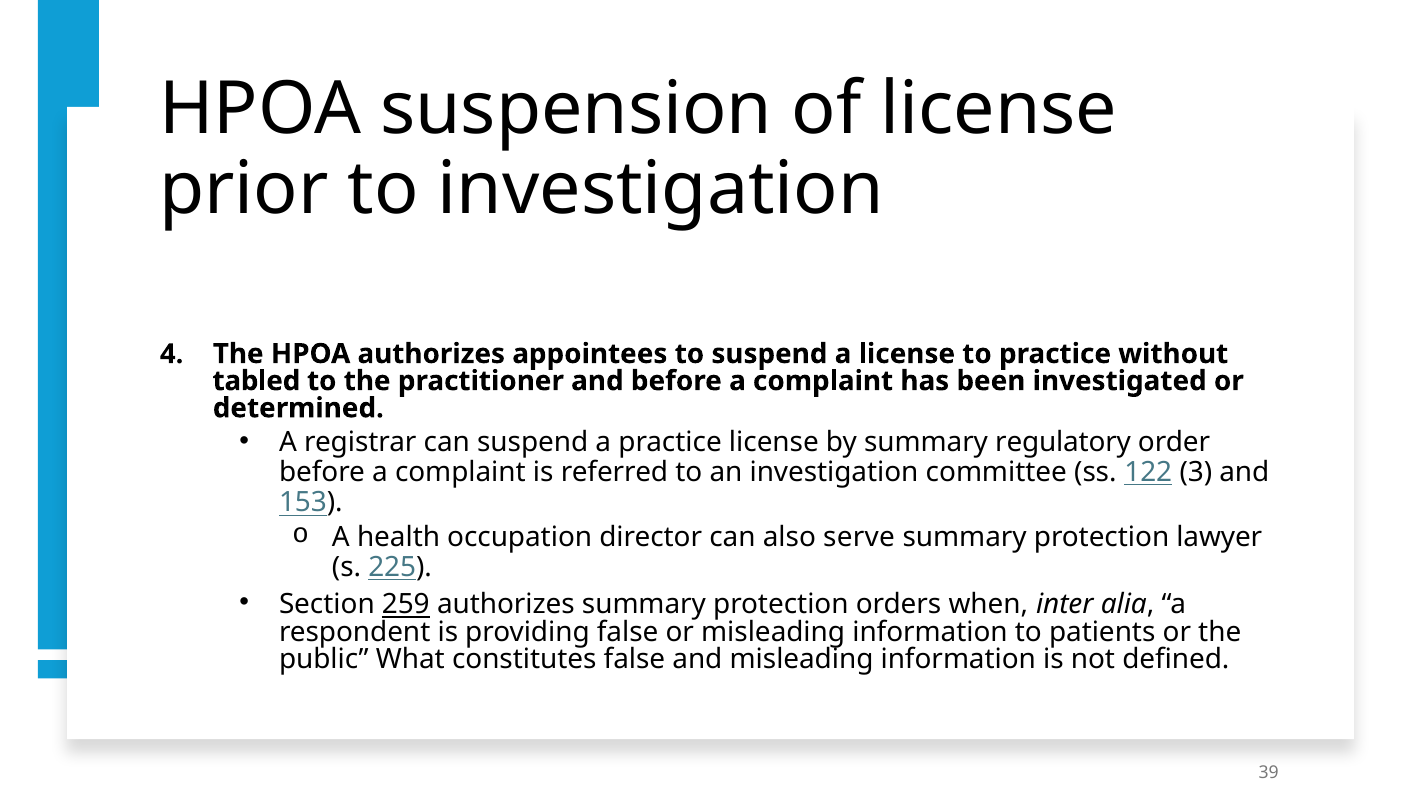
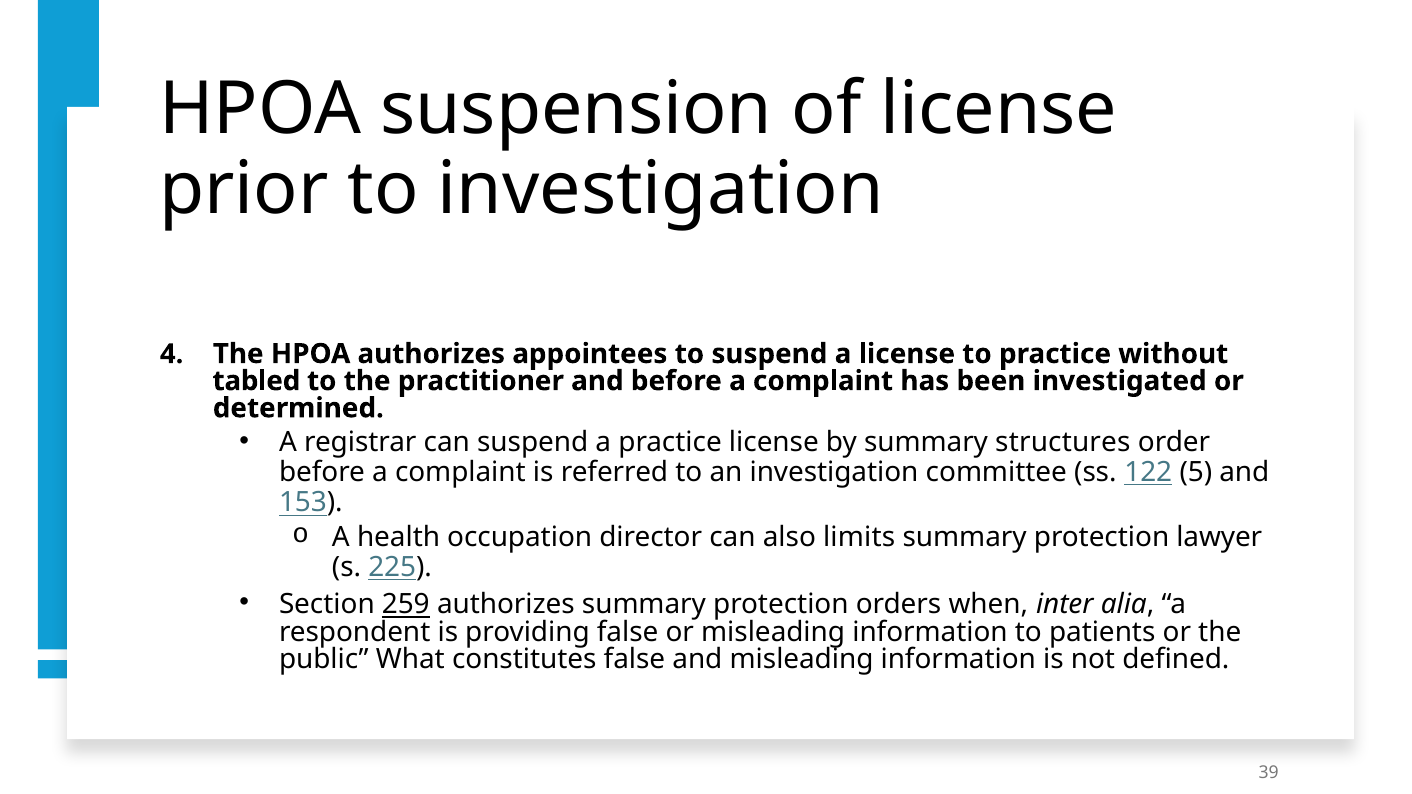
regulatory: regulatory -> structures (1063, 442)
3: 3 -> 5 (1196, 472)
serve: serve -> limits (859, 537)
